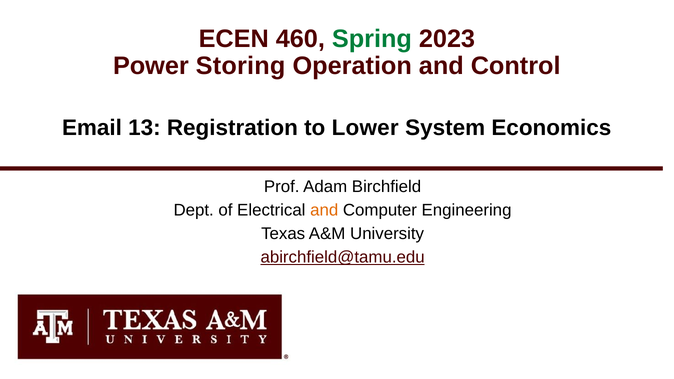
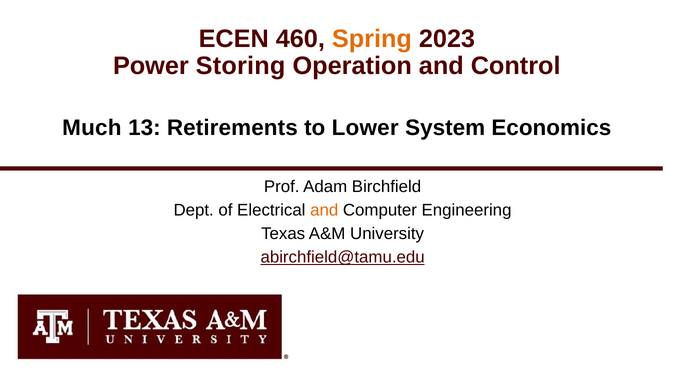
Spring colour: green -> orange (372, 39)
Email: Email -> Much (92, 128)
Registration: Registration -> Retirements (232, 128)
